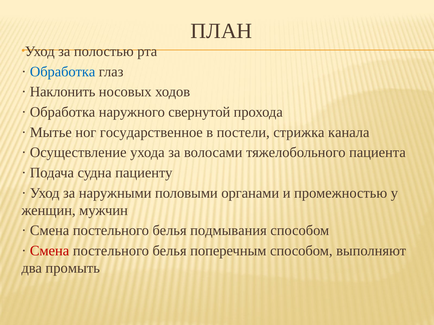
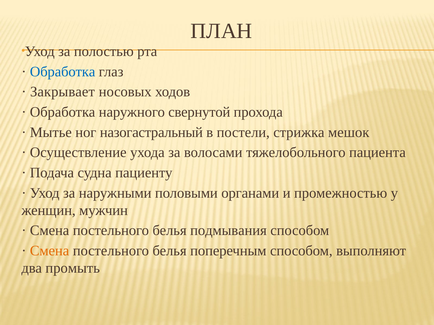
Наклонить: Наклонить -> Закрывает (62, 92)
государственное: государственное -> назогастральный (151, 133)
канала: канала -> мешок (349, 133)
Смена colour: red -> orange (50, 251)
